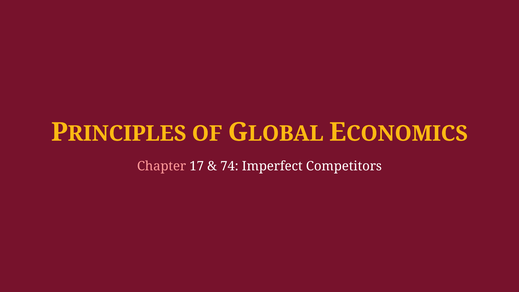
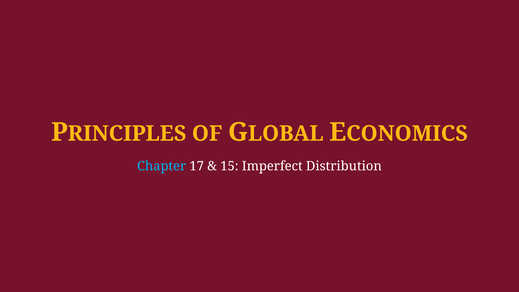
Chapter colour: pink -> light blue (162, 166)
74: 74 -> 15 (229, 166)
Competitors: Competitors -> Distribution (344, 166)
